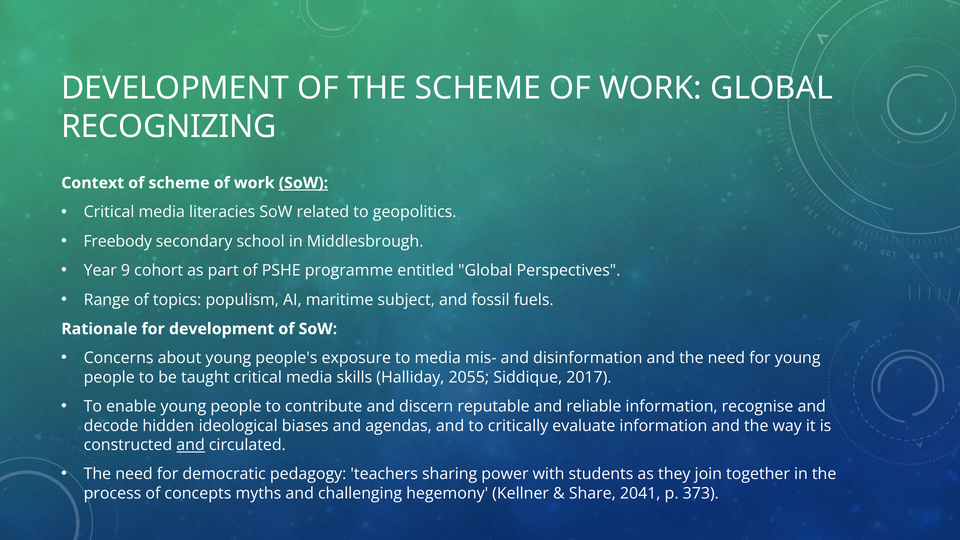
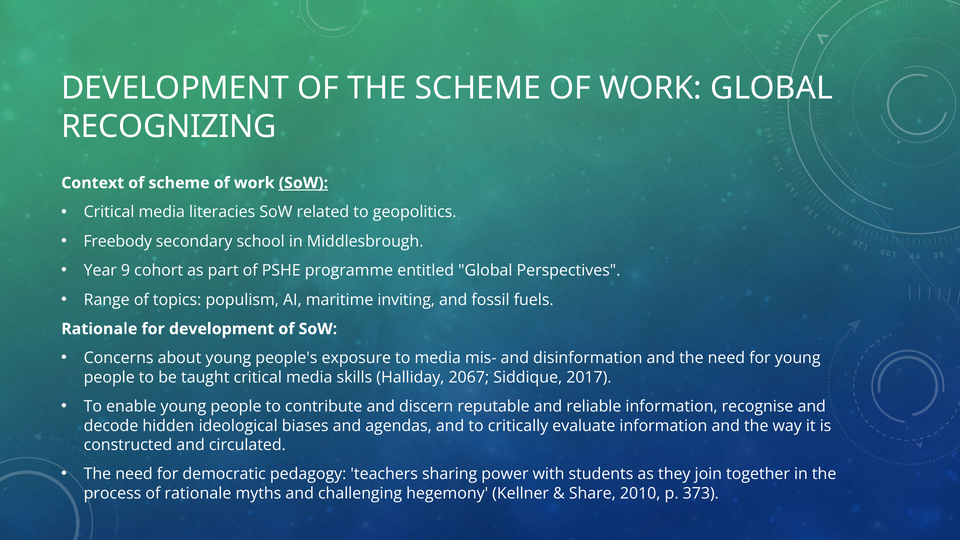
subject: subject -> inviting (406, 300)
2055: 2055 -> 2067 (469, 377)
and underline: present -> none (191, 445)
of concepts: concepts -> rationale (198, 493)
2041: 2041 -> 2010 (640, 493)
